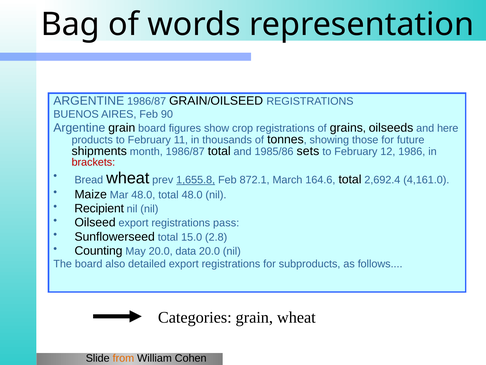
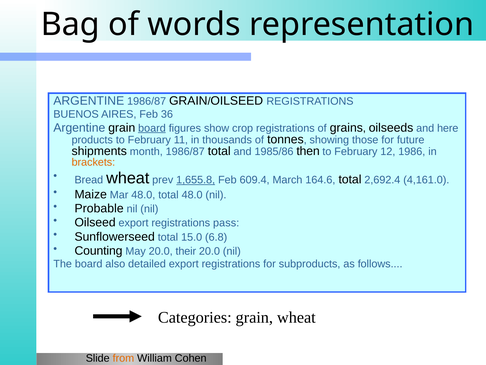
90: 90 -> 36 (167, 114)
board underline: none -> present (152, 128)
sets: sets -> then (308, 151)
brackets colour: red -> orange (93, 162)
872.1: 872.1 -> 609.4 (255, 180)
Recipient: Recipient -> Probable (99, 208)
2.8: 2.8 -> 6.8 (216, 237)
data: data -> their (186, 251)
